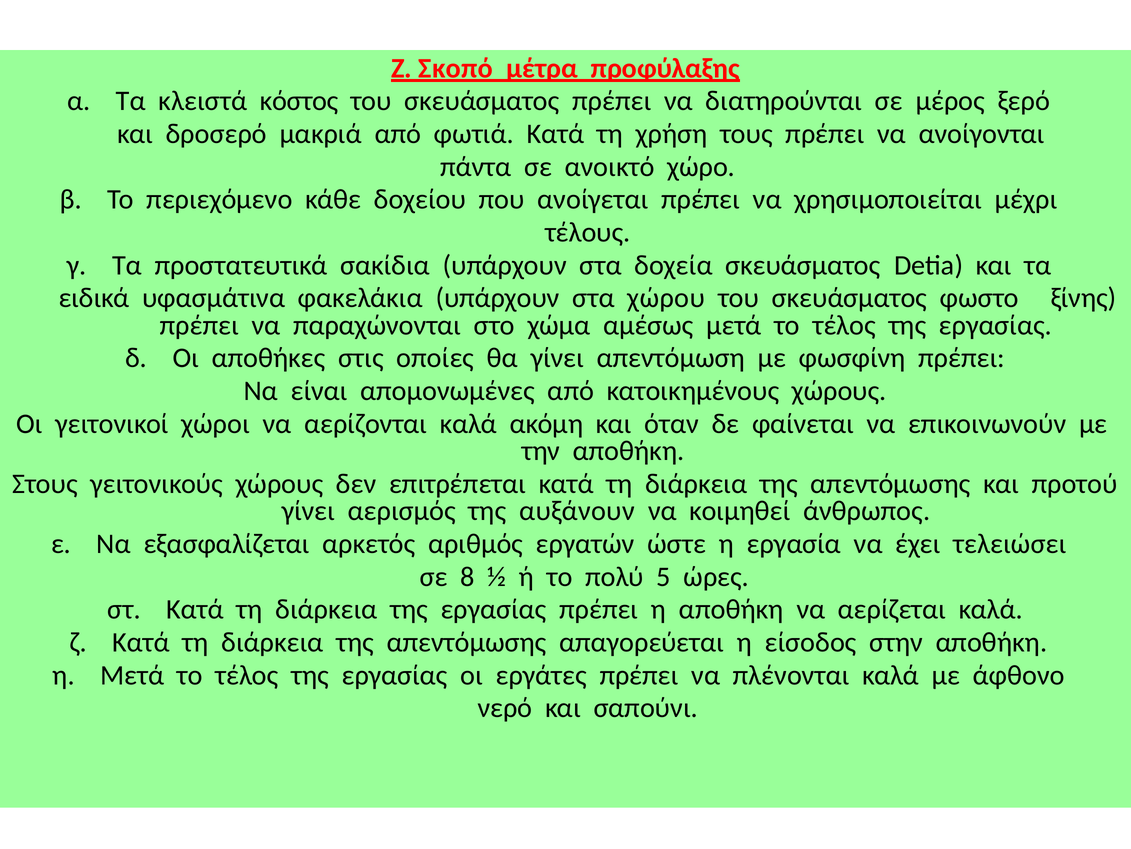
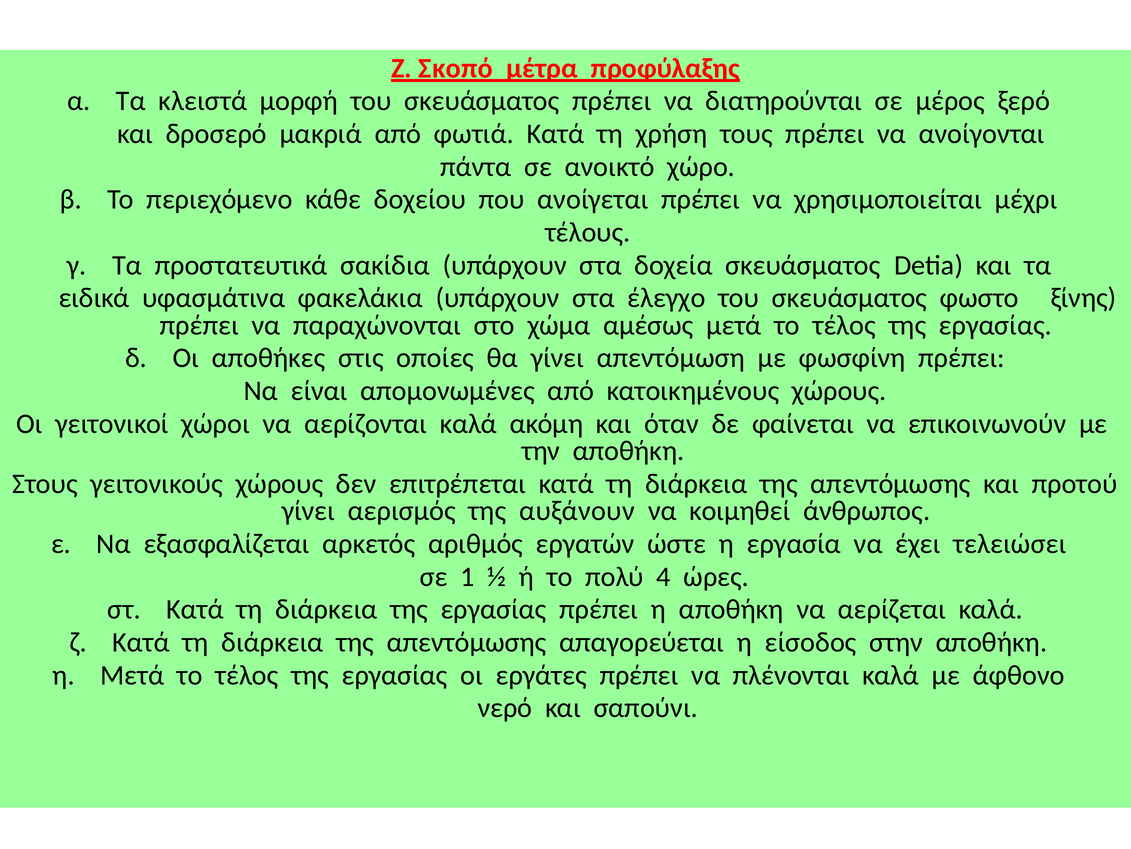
κόστος: κόστος -> μορφή (299, 101)
χώρου: χώρου -> έλεγχο (666, 298)
8: 8 -> 1 (467, 576)
5: 5 -> 4 (664, 576)
